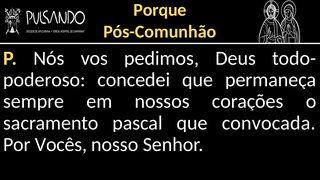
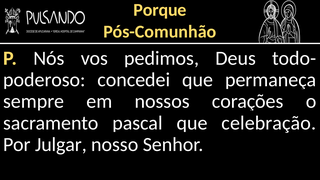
convocada: convocada -> celebração (269, 123)
Vocês: Vocês -> Julgar (61, 145)
